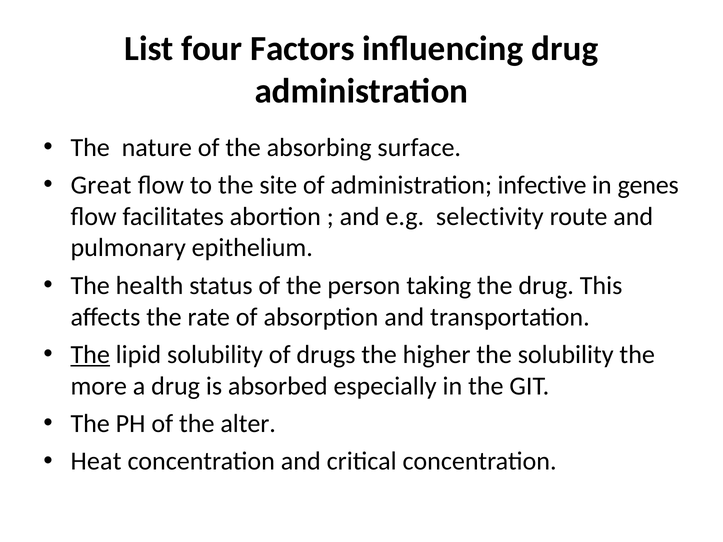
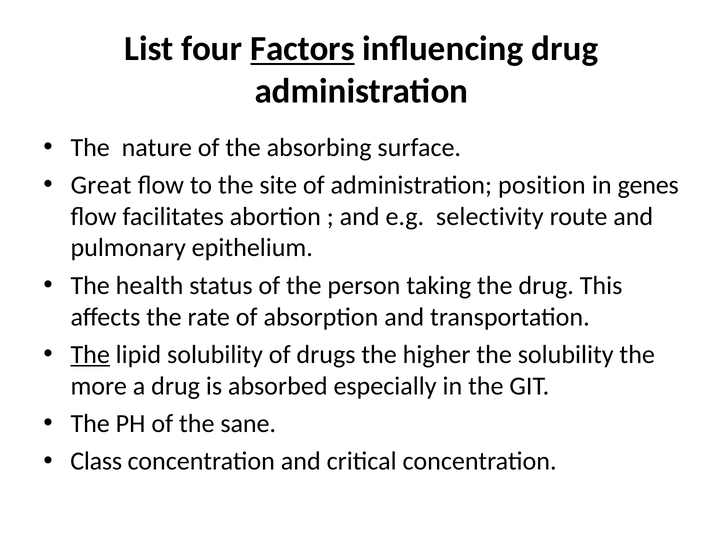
Factors underline: none -> present (302, 49)
infective: infective -> position (542, 185)
alter: alter -> sane (248, 424)
Heat: Heat -> Class (96, 462)
